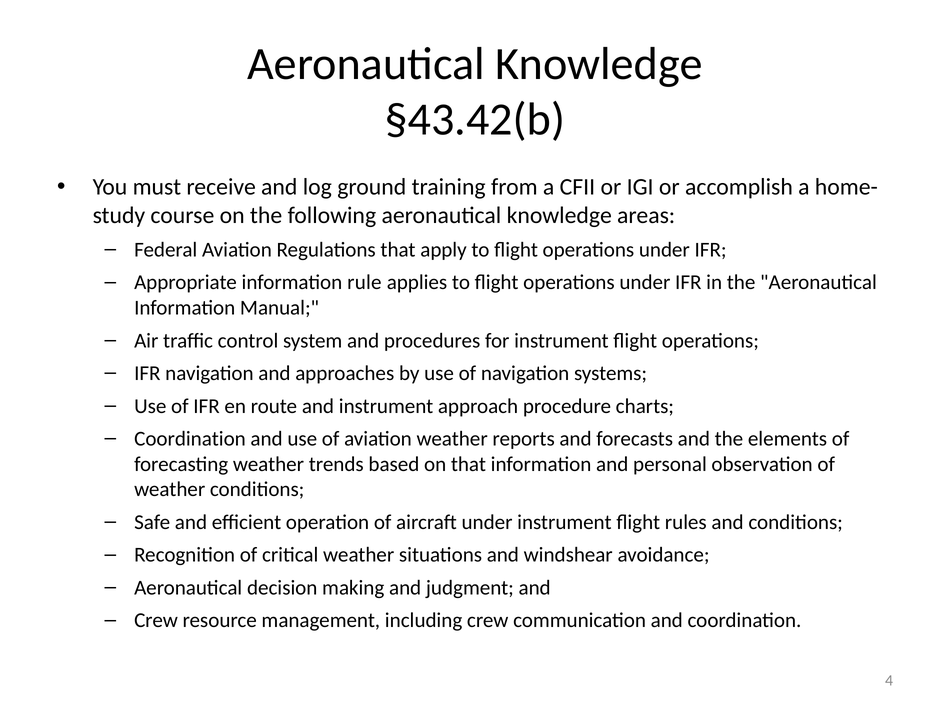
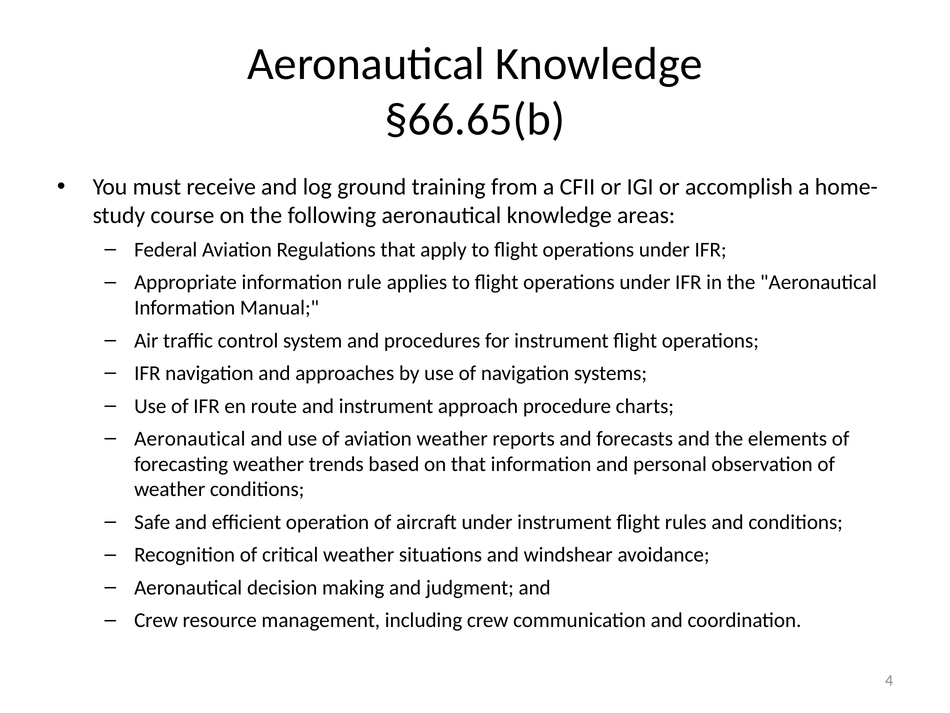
§43.42(b: §43.42(b -> §66.65(b (475, 120)
Coordination: Coordination -> Aeronautical (190, 438)
